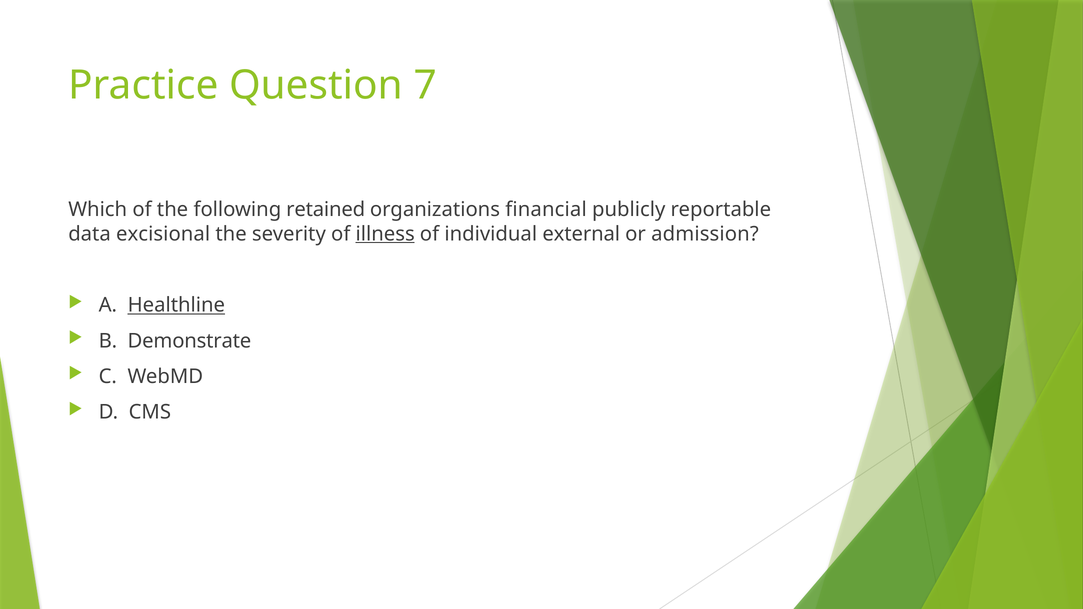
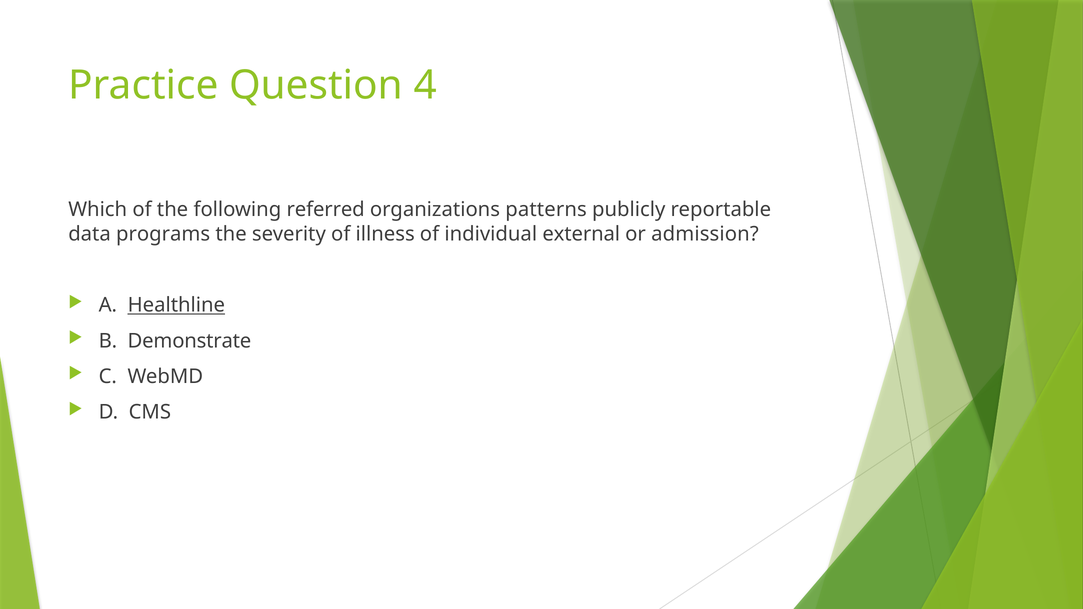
7: 7 -> 4 (425, 85)
retained: retained -> referred (326, 210)
financial: financial -> patterns (546, 210)
excisional: excisional -> programs (163, 234)
illness underline: present -> none (385, 234)
